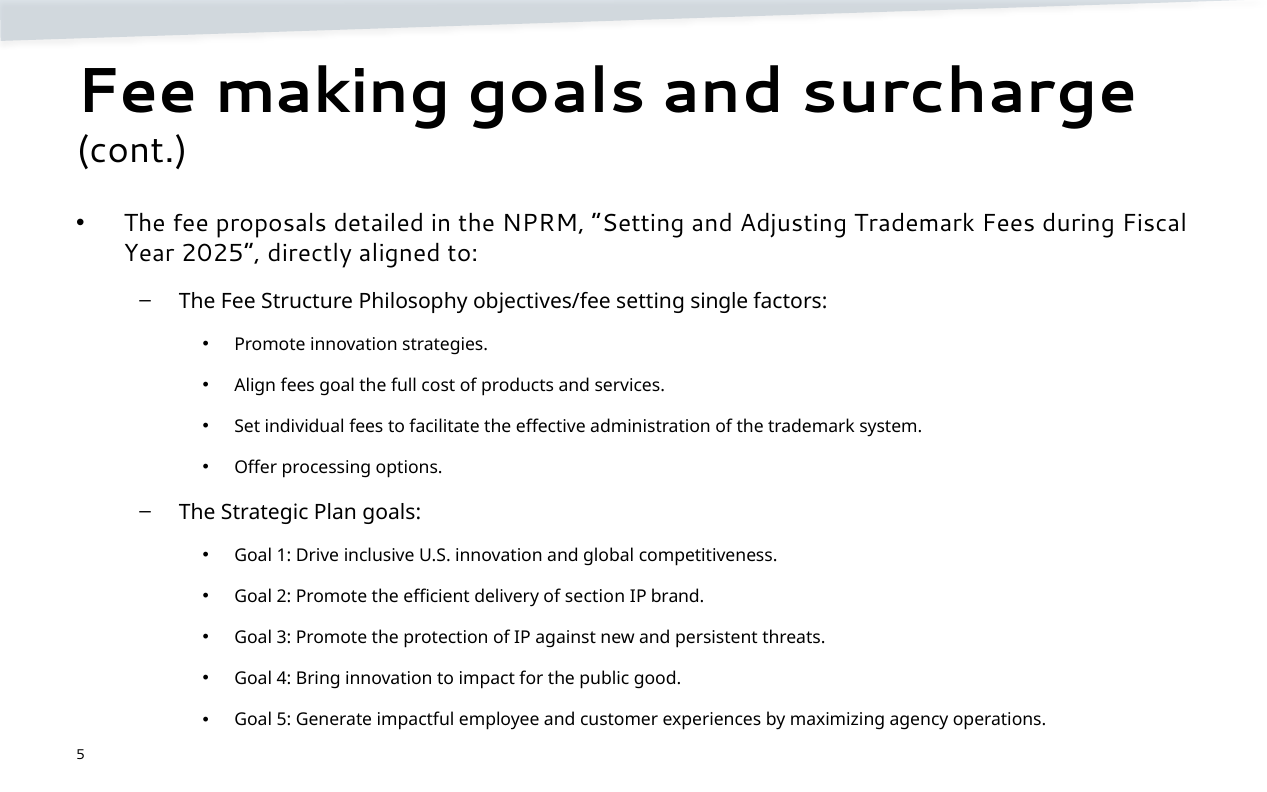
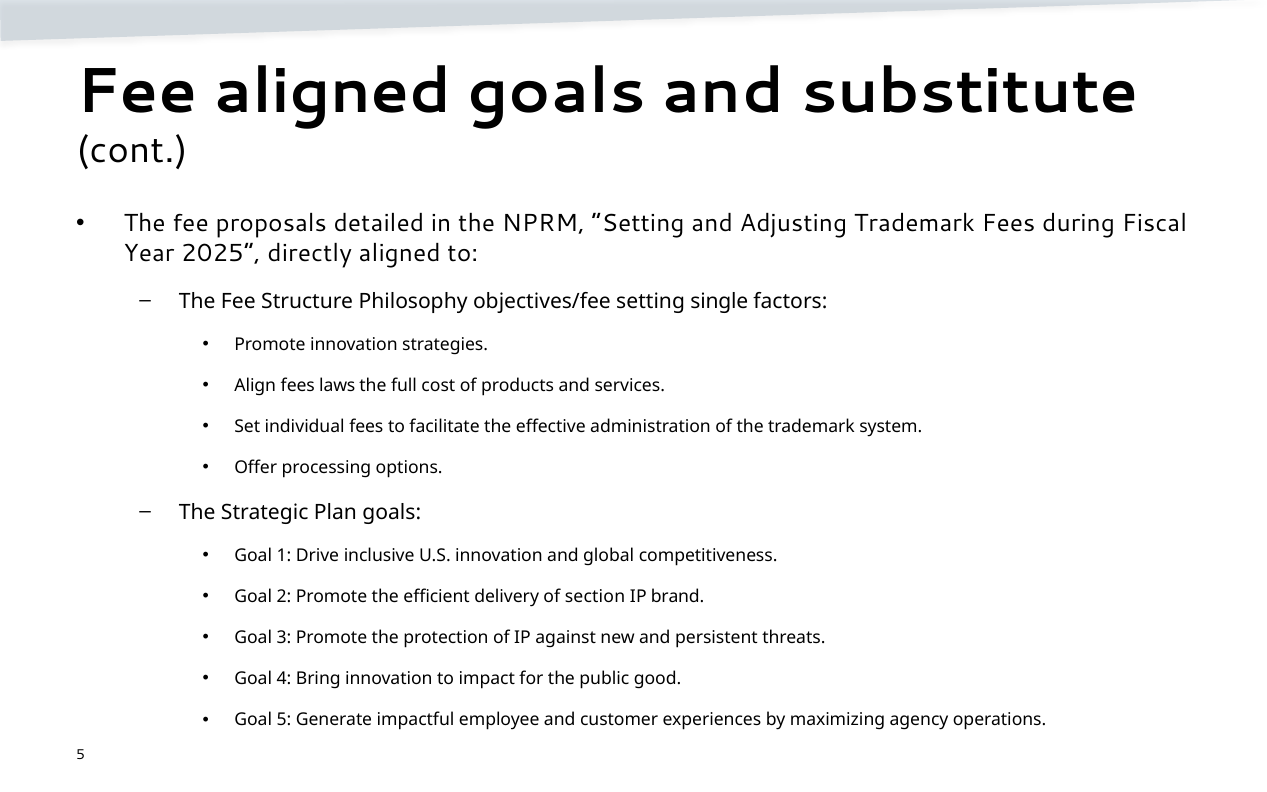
Fee making: making -> aligned (333, 92)
surcharge: surcharge -> substitute (970, 92)
fees goal: goal -> laws (337, 385)
